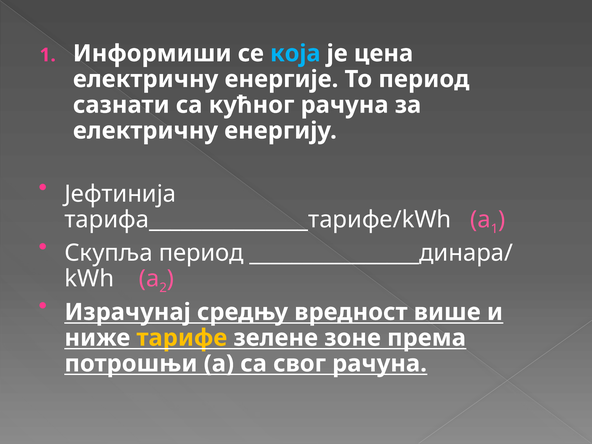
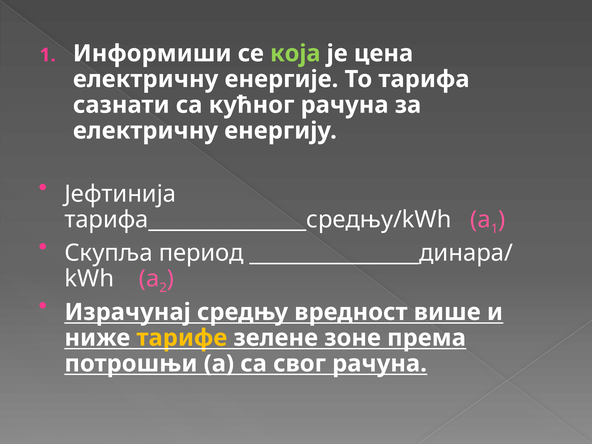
која colour: light blue -> light green (295, 53)
То период: период -> тарифа (424, 79)
тарифа_______________тарифе/kWh: тарифа_______________тарифе/kWh -> тарифа_______________средњу/kWh (258, 220)
